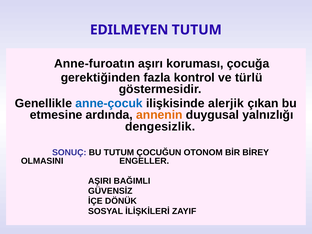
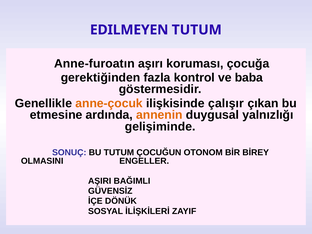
türlü: türlü -> baba (249, 78)
anne-çocuk colour: blue -> orange (109, 103)
alerjik: alerjik -> çalışır (226, 103)
dengesizlik: dengesizlik -> gelişiminde (160, 127)
